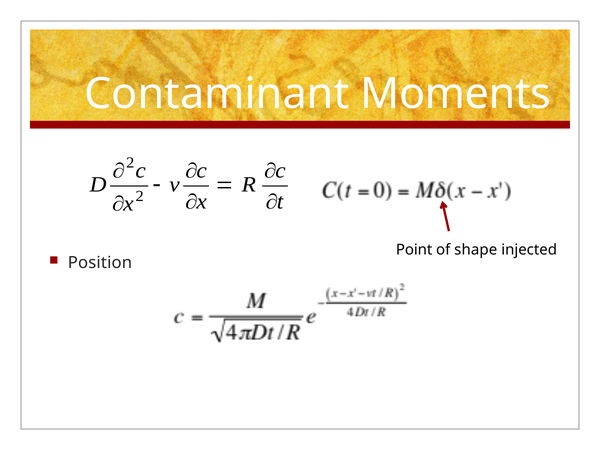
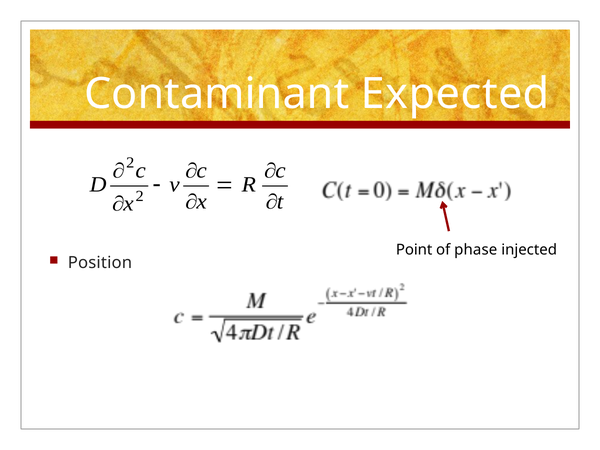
Moments: Moments -> Expected (455, 94)
shape: shape -> phase (476, 250)
